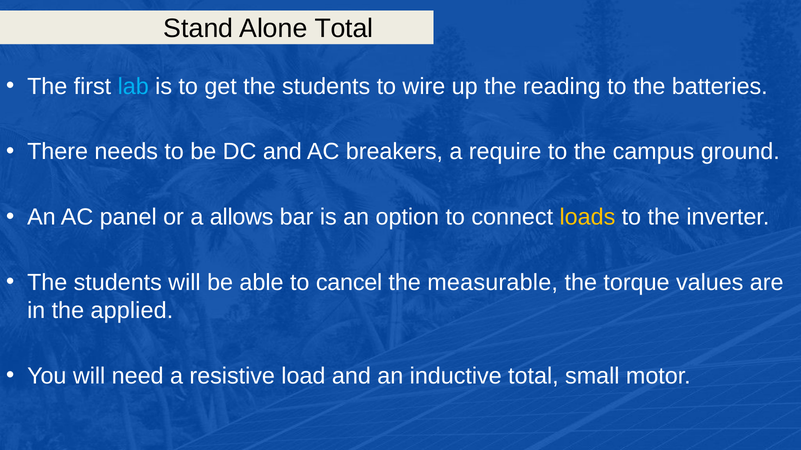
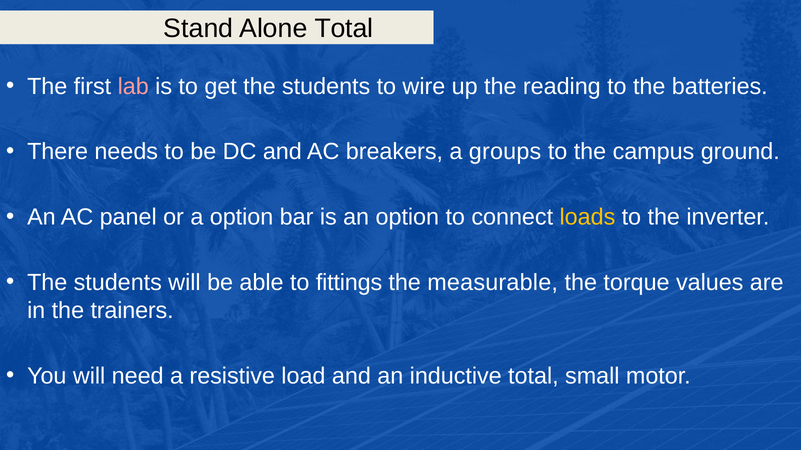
lab colour: light blue -> pink (133, 87)
require: require -> groups (505, 152)
a allows: allows -> option (242, 217)
cancel: cancel -> fittings (349, 283)
applied: applied -> trainers (132, 311)
